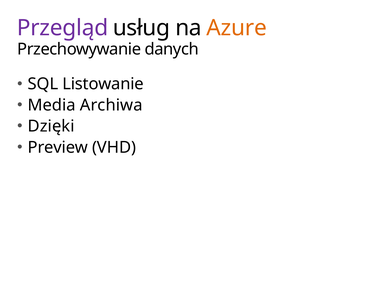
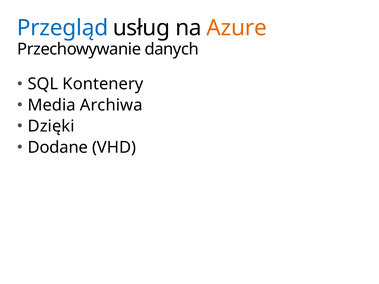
Przegląd colour: purple -> blue (63, 28)
Listowanie: Listowanie -> Kontenery (103, 84)
Preview: Preview -> Dodane (58, 147)
